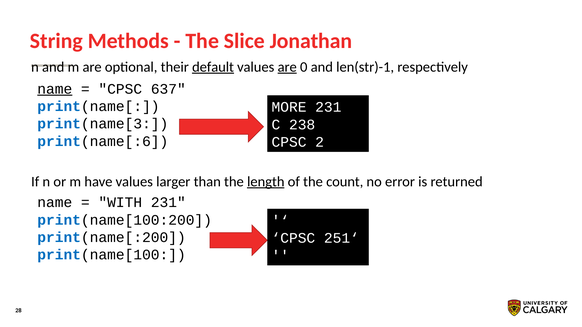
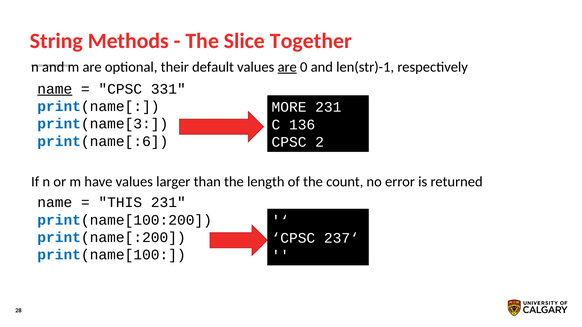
Jonathan: Jonathan -> Together (311, 41)
default underline: present -> none (213, 67)
637: 637 -> 331 (168, 89)
238: 238 -> 136 (302, 125)
length underline: present -> none (266, 182)
WITH: WITH -> THIS (120, 203)
251‘: 251‘ -> 237‘ (341, 238)
